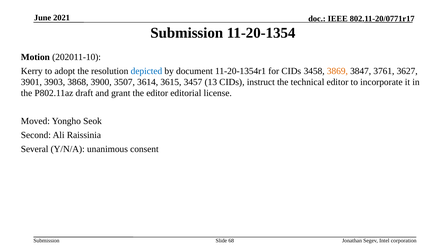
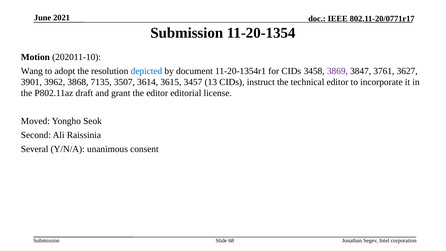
Kerry: Kerry -> Wang (32, 71)
3869 colour: orange -> purple (337, 71)
3903: 3903 -> 3962 (55, 82)
3900: 3900 -> 7135 (101, 82)
